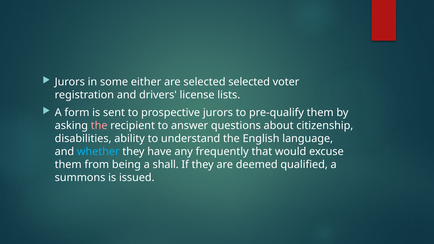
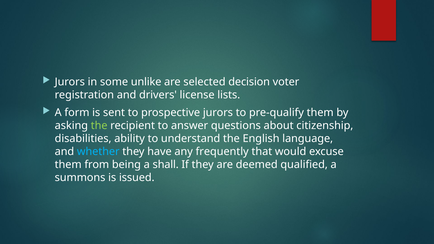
either: either -> unlike (146, 82)
selected selected: selected -> decision (249, 82)
the colour: pink -> light green (99, 126)
